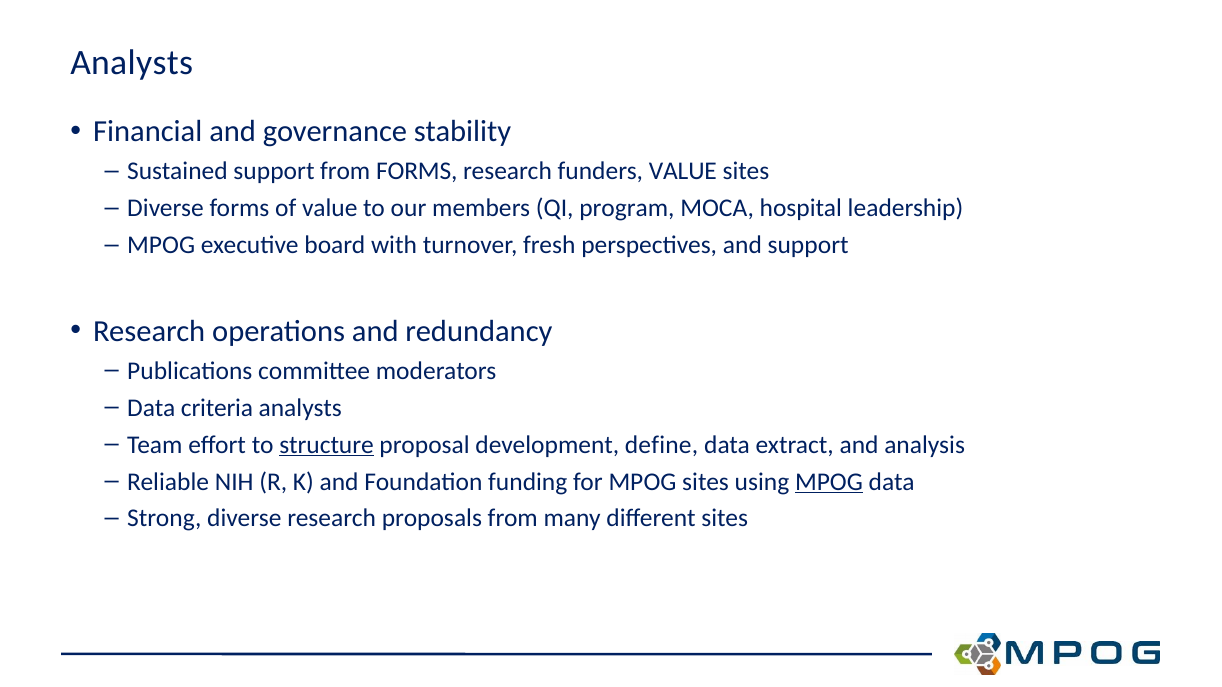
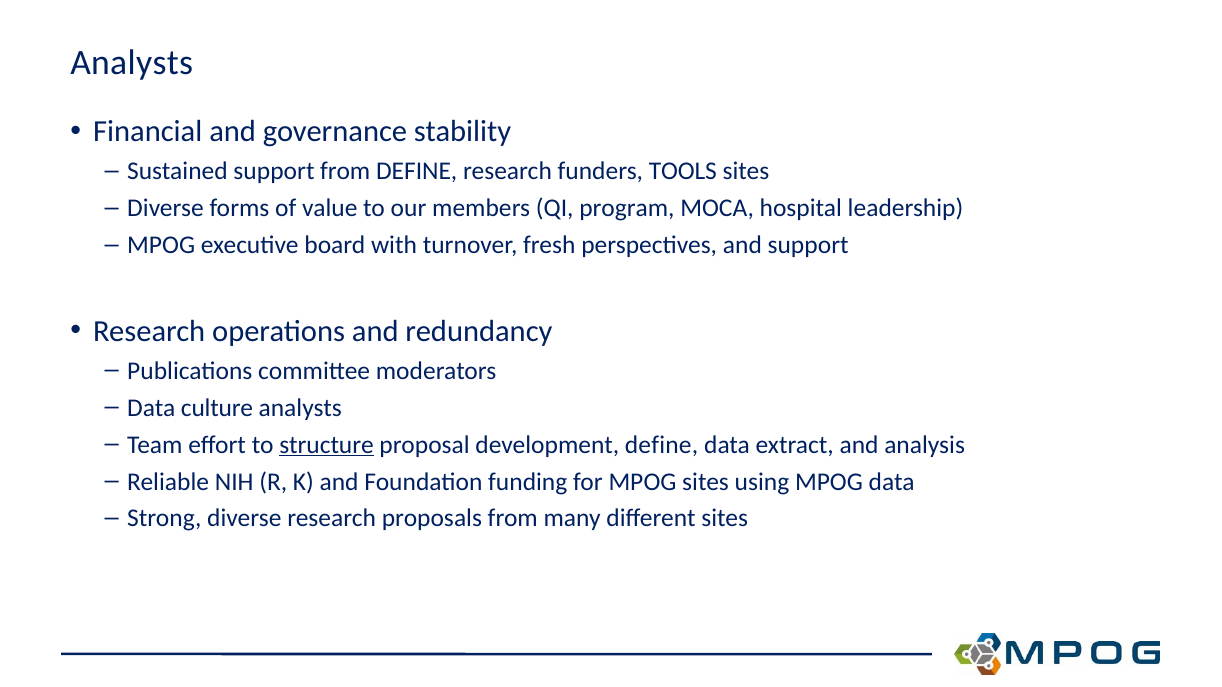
from FORMS: FORMS -> DEFINE (417, 172)
funders VALUE: VALUE -> TOOLS (683, 172)
criteria: criteria -> culture (217, 408)
MPOG underline: present -> none (829, 482)
